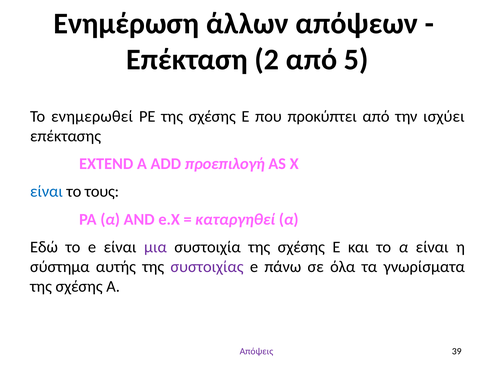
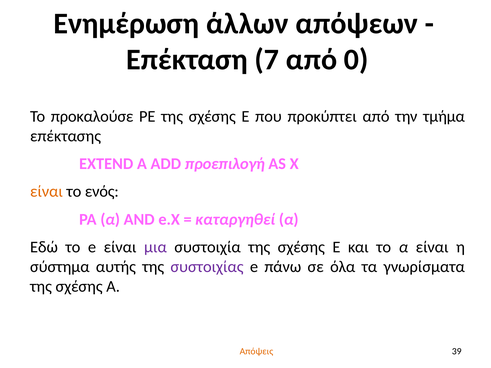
2: 2 -> 7 (267, 60)
5: 5 -> 0 (356, 60)
ενημερωθεί: ενημερωθεί -> προκαλούσε (92, 116)
ισχύει: ισχύει -> τμήμα (444, 116)
είναι colour: blue -> orange (46, 192)
τους: τους -> ενός (102, 192)
Απόψεις colour: purple -> orange (256, 351)
